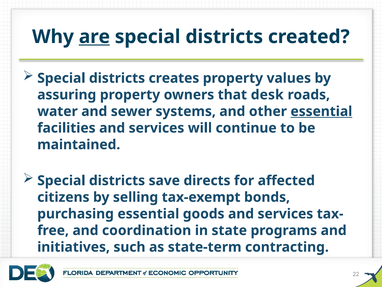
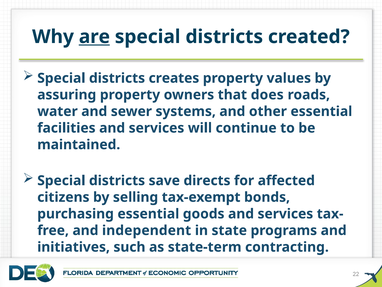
desk: desk -> does (267, 95)
essential underline: present -> none (321, 111)
coordination: coordination -> independent (147, 230)
